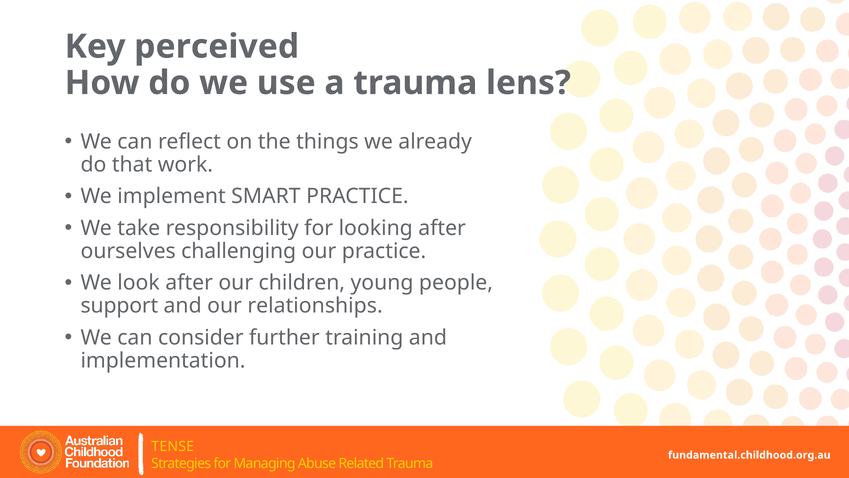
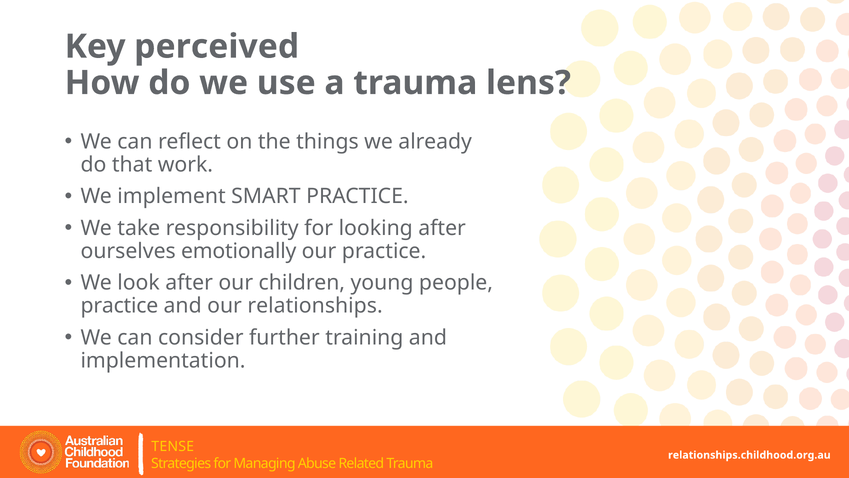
challenging: challenging -> emotionally (239, 251)
support: support -> practice (119, 306)
fundamental.childhood.org.au: fundamental.childhood.org.au -> relationships.childhood.org.au (749, 455)
